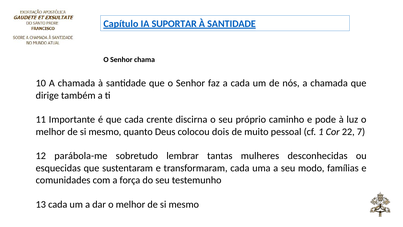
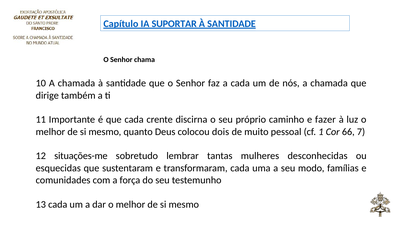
pode: pode -> fazer (325, 119)
22: 22 -> 66 (348, 132)
parábola-me: parábola-me -> situações-me (81, 156)
